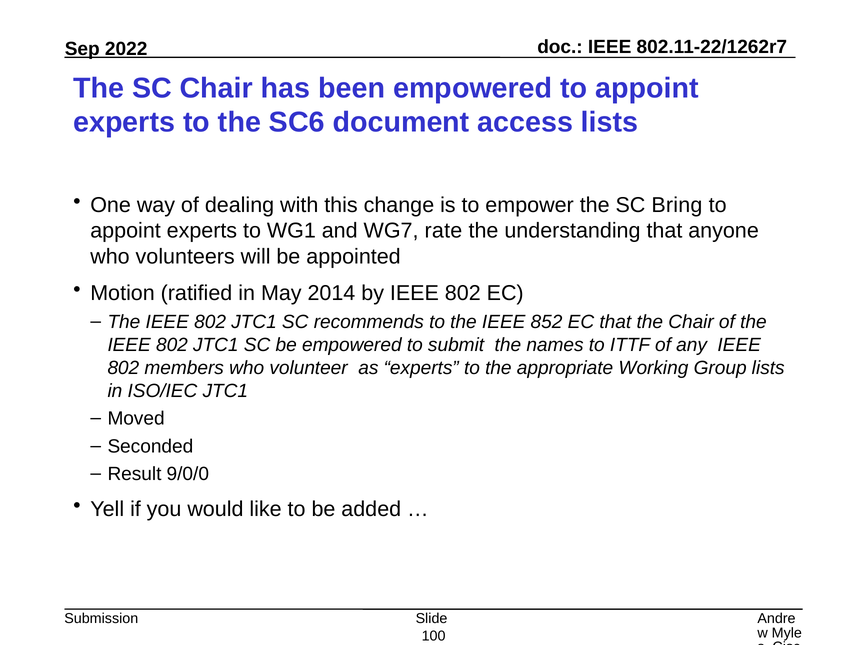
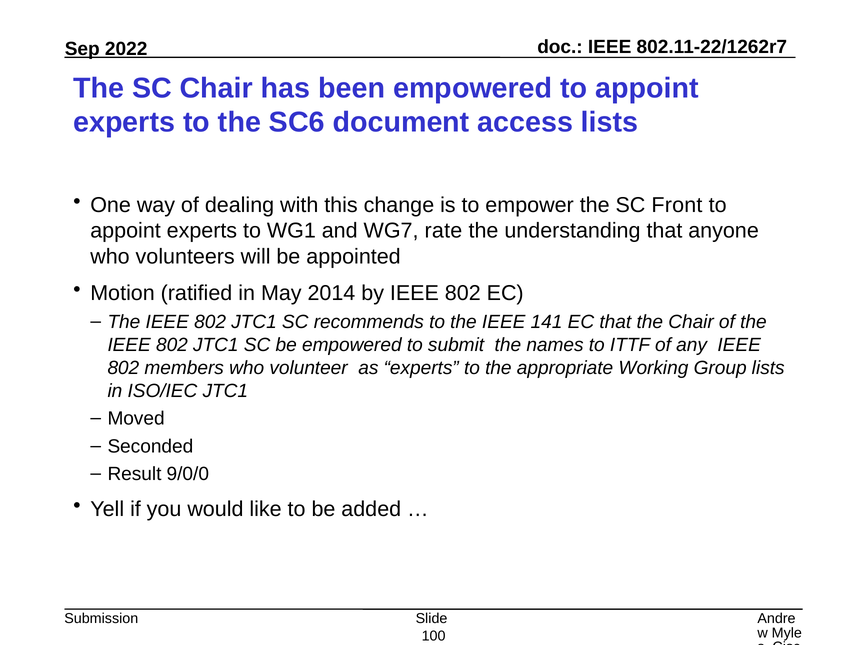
Bring: Bring -> Front (677, 205)
852: 852 -> 141 (547, 322)
